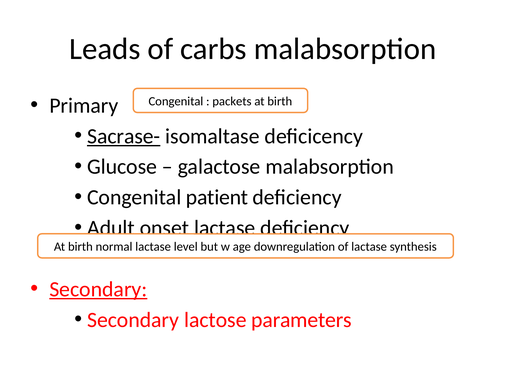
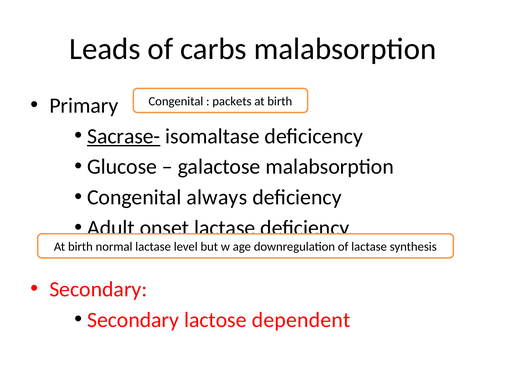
patient: patient -> always (217, 198)
Secondary underline: present -> none (98, 290)
parameters: parameters -> dependent (301, 320)
